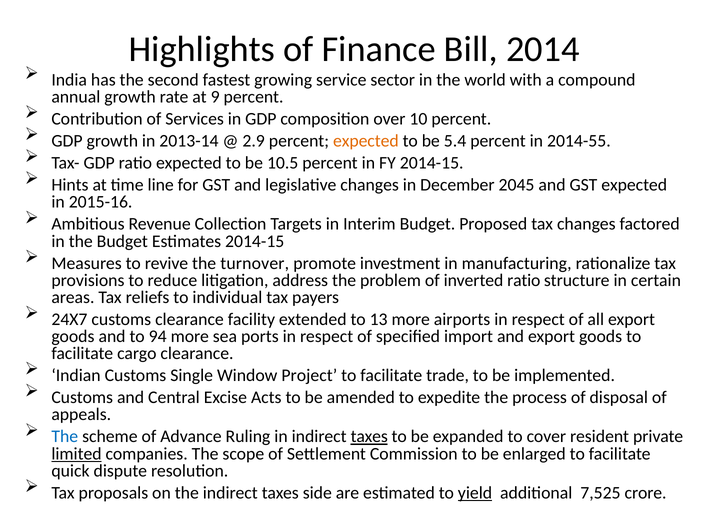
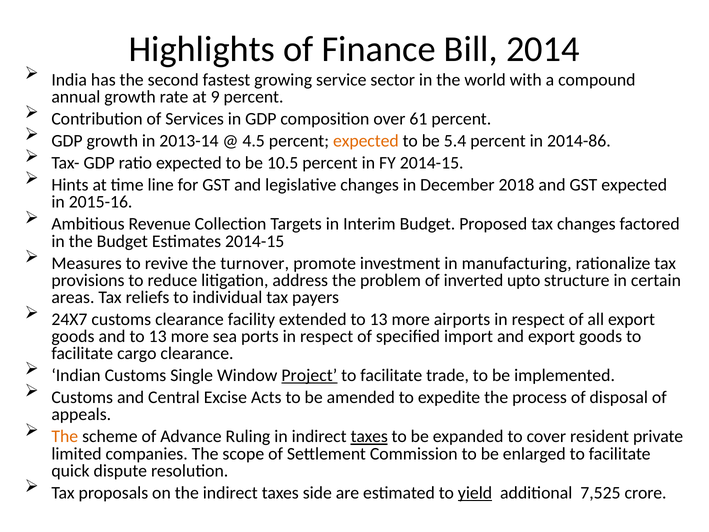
10: 10 -> 61 (418, 119)
2.9: 2.9 -> 4.5 (254, 141)
2014-55: 2014-55 -> 2014-86 (579, 141)
2045: 2045 -> 2018 (517, 185)
inverted ratio: ratio -> upto (524, 280)
and to 94: 94 -> 13 (158, 336)
Project underline: none -> present (309, 375)
The colour: blue -> orange (65, 436)
limited underline: present -> none (77, 453)
